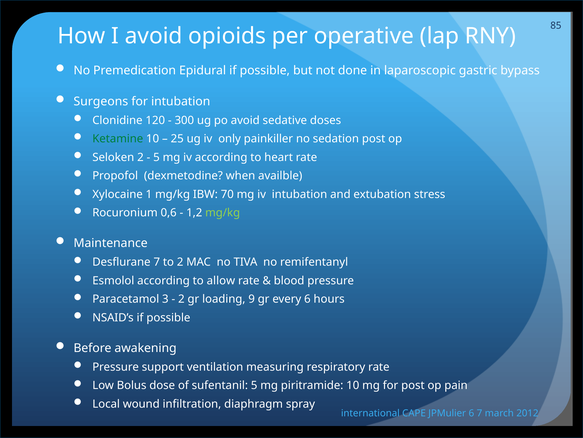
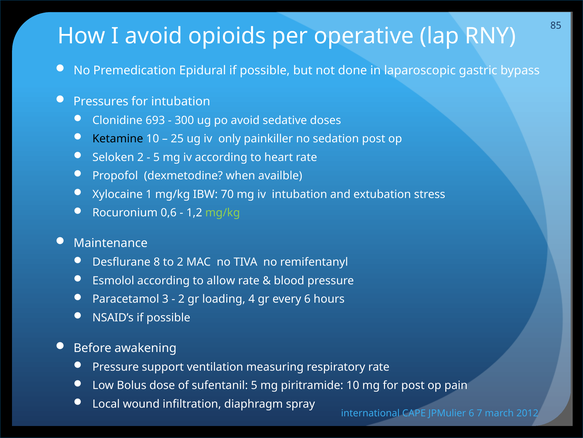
Surgeons: Surgeons -> Pressures (101, 101)
120: 120 -> 693 (155, 120)
Ketamine colour: green -> black (118, 139)
Desflurane 7: 7 -> 8 (157, 262)
9: 9 -> 4 (252, 299)
